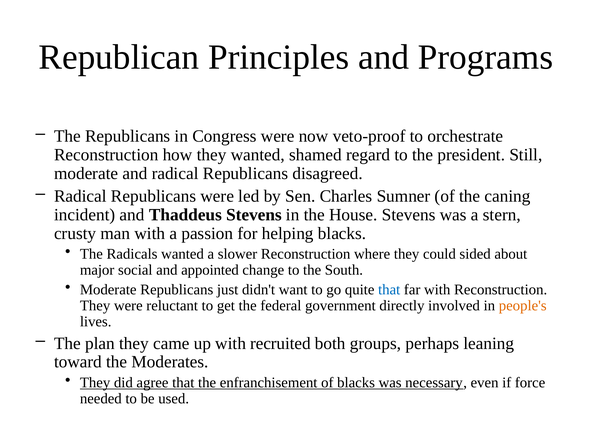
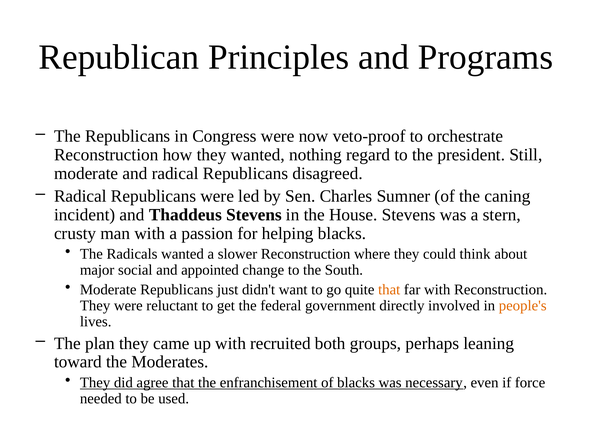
shamed: shamed -> nothing (315, 155)
sided: sided -> think (475, 254)
that colour: blue -> orange (389, 290)
